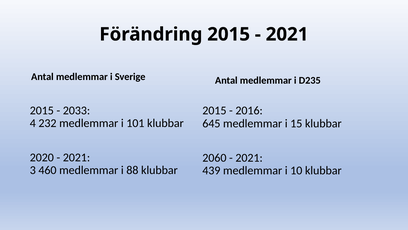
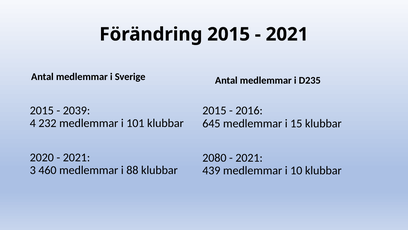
2033: 2033 -> 2039 (76, 110)
2060: 2060 -> 2080 (214, 157)
